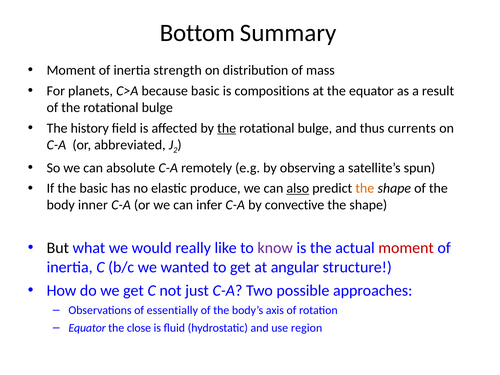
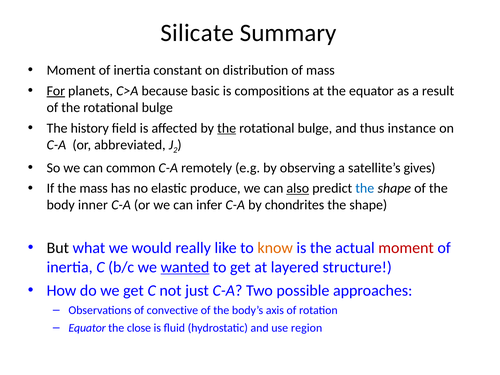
Bottom: Bottom -> Silicate (197, 33)
strength: strength -> constant (178, 70)
For underline: none -> present (56, 91)
currents: currents -> instance (412, 128)
absolute: absolute -> common (131, 168)
spun: spun -> gives (420, 168)
the basic: basic -> mass (94, 188)
the colour: orange -> blue (365, 188)
convective: convective -> chondrites (295, 205)
know colour: purple -> orange (275, 248)
wanted underline: none -> present (185, 267)
angular: angular -> layered (295, 267)
essentially: essentially -> convective (172, 310)
